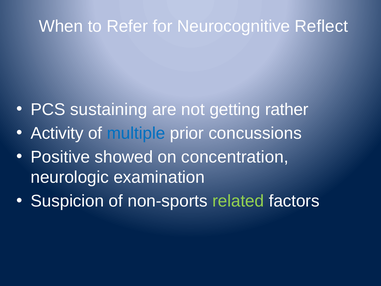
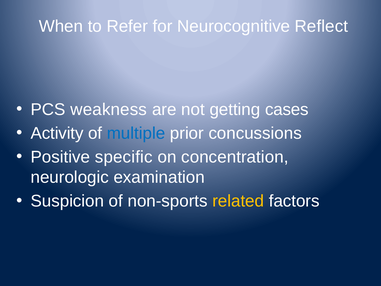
sustaining: sustaining -> weakness (109, 109)
rather: rather -> cases (287, 109)
showed: showed -> specific (124, 157)
related colour: light green -> yellow (238, 201)
